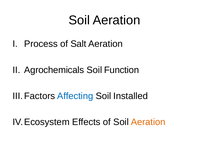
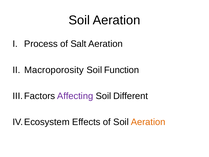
Agrochemicals: Agrochemicals -> Macroporosity (54, 70)
Affecting colour: blue -> purple (75, 96)
Installed: Installed -> Different (131, 96)
